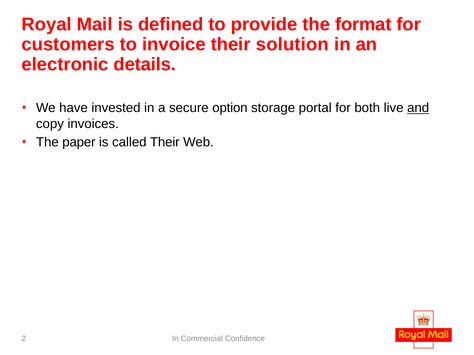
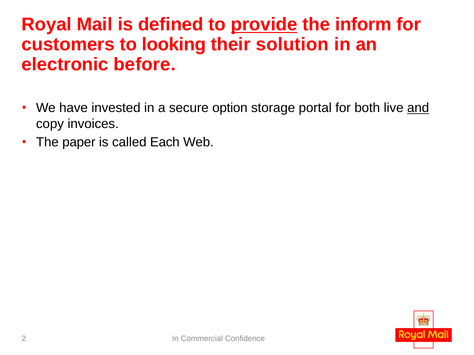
provide underline: none -> present (264, 25)
format: format -> inform (363, 25)
invoice: invoice -> looking (174, 45)
details: details -> before (145, 64)
called Their: Their -> Each (165, 142)
